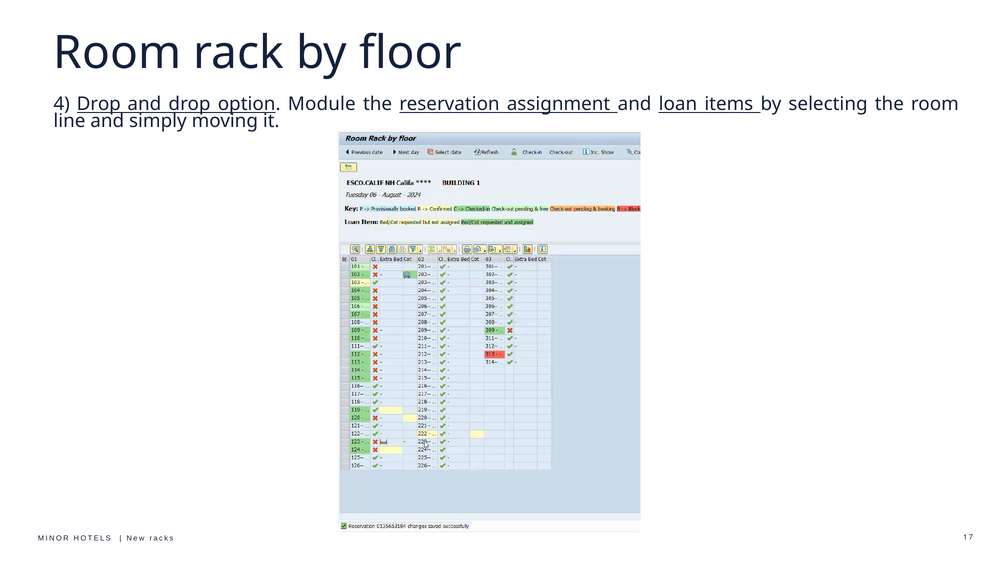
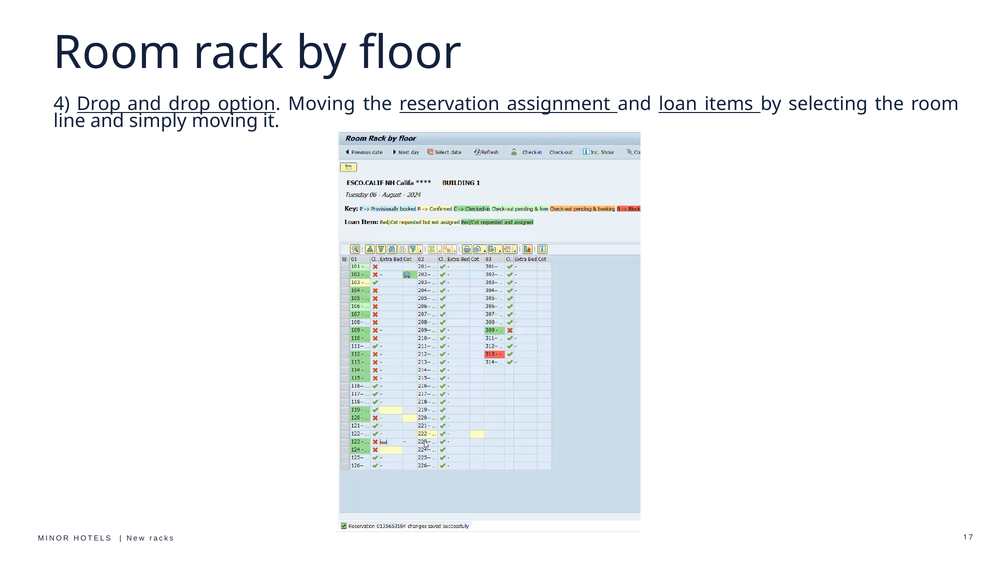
option Module: Module -> Moving (322, 104)
